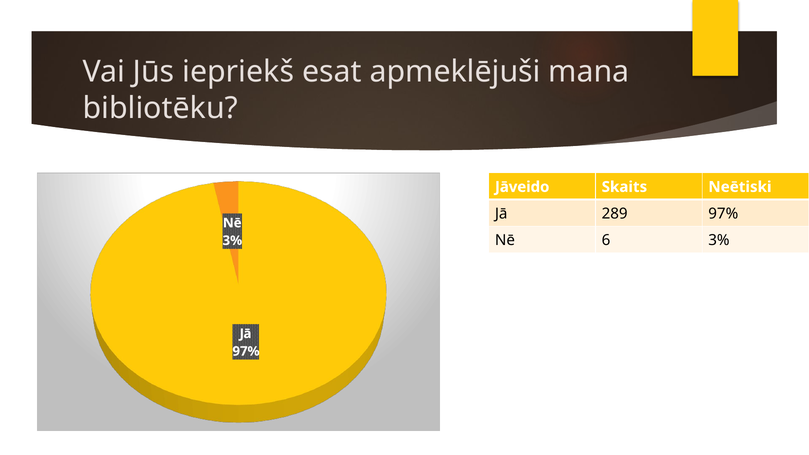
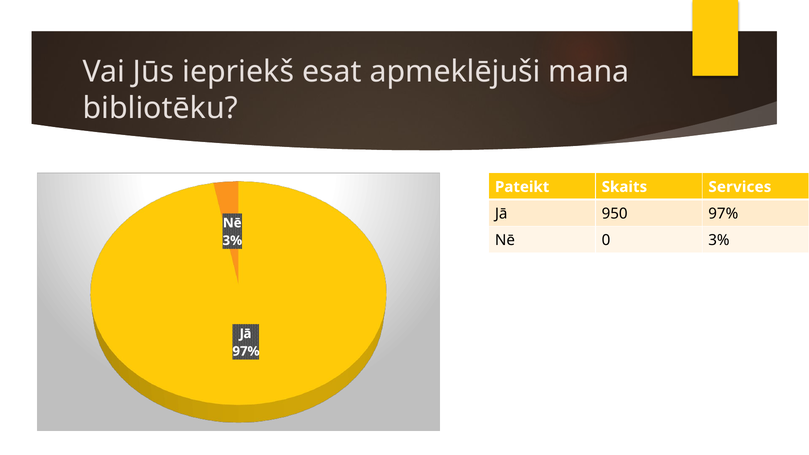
Jāveido: Jāveido -> Pateikt (522, 187)
Neētiski: Neētiski -> Services (740, 187)
289: 289 -> 950 (615, 214)
6: 6 -> 0 (606, 240)
